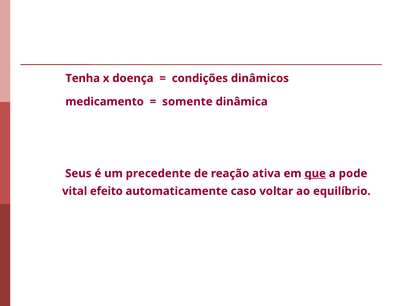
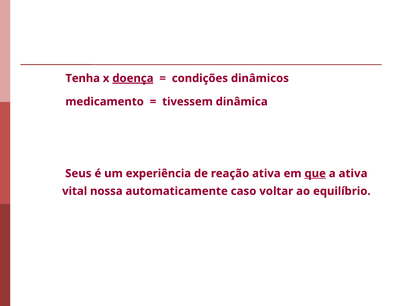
doença underline: none -> present (133, 78)
somente: somente -> tivessem (187, 102)
precedente: precedente -> experiência (158, 174)
a pode: pode -> ativa (353, 174)
efeito: efeito -> nossa (106, 192)
